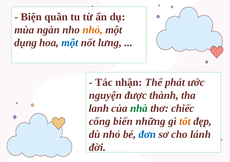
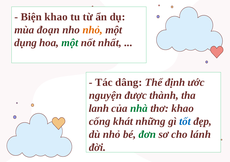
Biện quân: quân -> khao (56, 17)
ngàn: ngàn -> đoạn (48, 30)
một colour: blue -> green (70, 43)
lưng: lưng -> nhất (110, 43)
nhận: nhận -> dâng (129, 82)
phát: phát -> định (175, 82)
thơ chiếc: chiếc -> khao (183, 108)
biến: biến -> khát (123, 121)
tốt colour: orange -> blue (185, 121)
đơn colour: blue -> green (147, 134)
